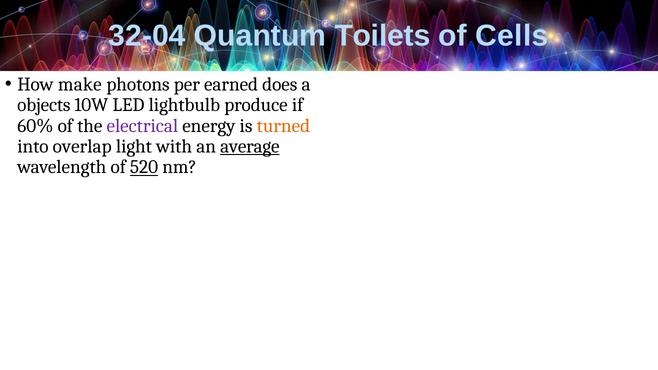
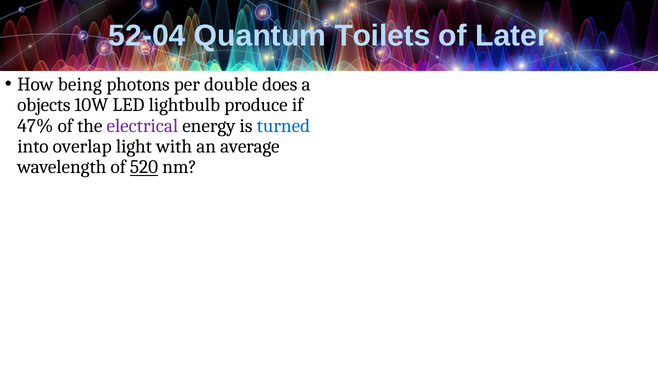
32-04: 32-04 -> 52-04 (147, 36)
Cells: Cells -> Later (512, 36)
make: make -> being (80, 84)
earned: earned -> double (231, 84)
60%: 60% -> 47% (35, 126)
turned colour: orange -> blue (283, 126)
average underline: present -> none (250, 146)
